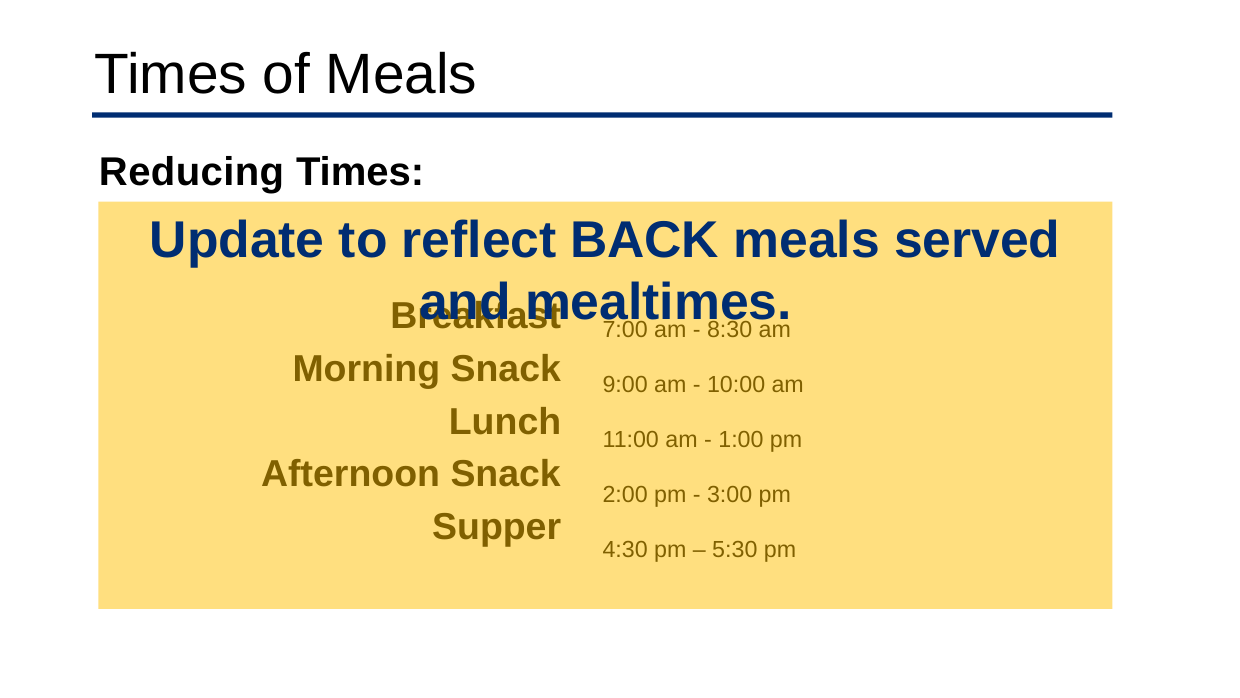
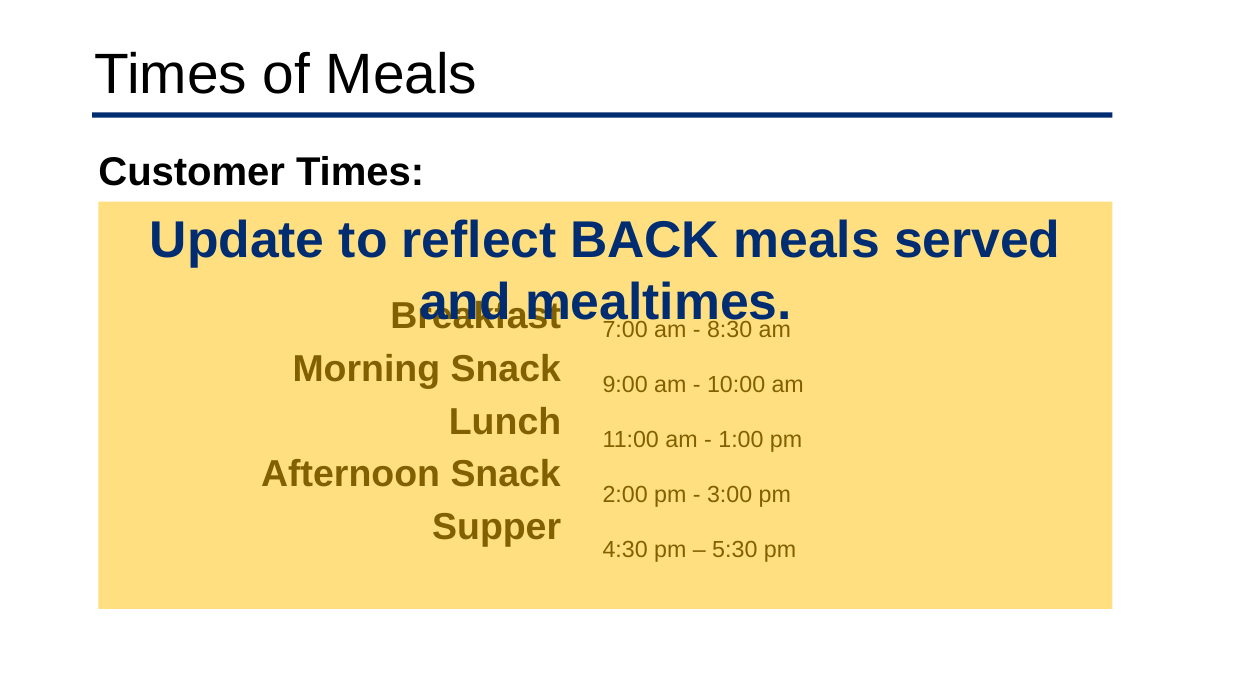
Reducing: Reducing -> Customer (192, 172)
